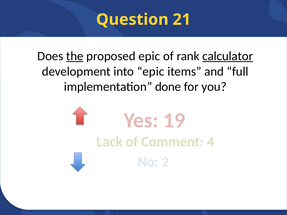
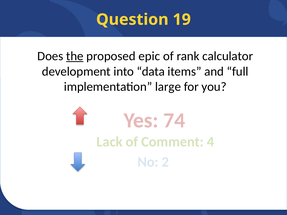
21: 21 -> 19 (182, 20)
calculator underline: present -> none (228, 56)
into epic: epic -> data (151, 72)
done: done -> large (168, 87)
19: 19 -> 74 (174, 121)
